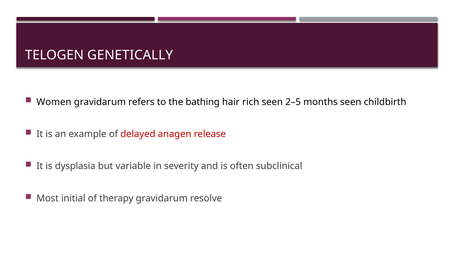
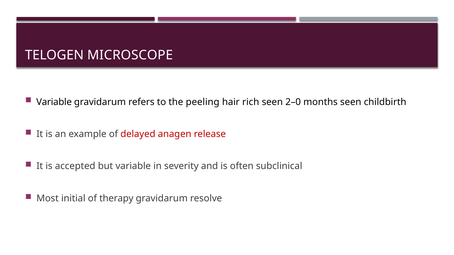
GENETICALLY: GENETICALLY -> MICROSCOPE (130, 55)
Women: Women -> Variable (54, 102)
bathing: bathing -> peeling (203, 102)
2–5: 2–5 -> 2–0 (293, 102)
dysplasia: dysplasia -> accepted (75, 166)
